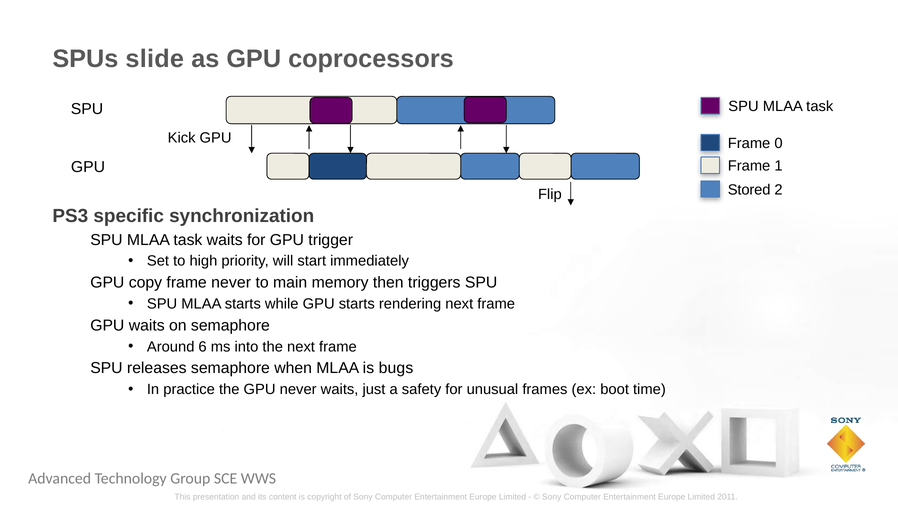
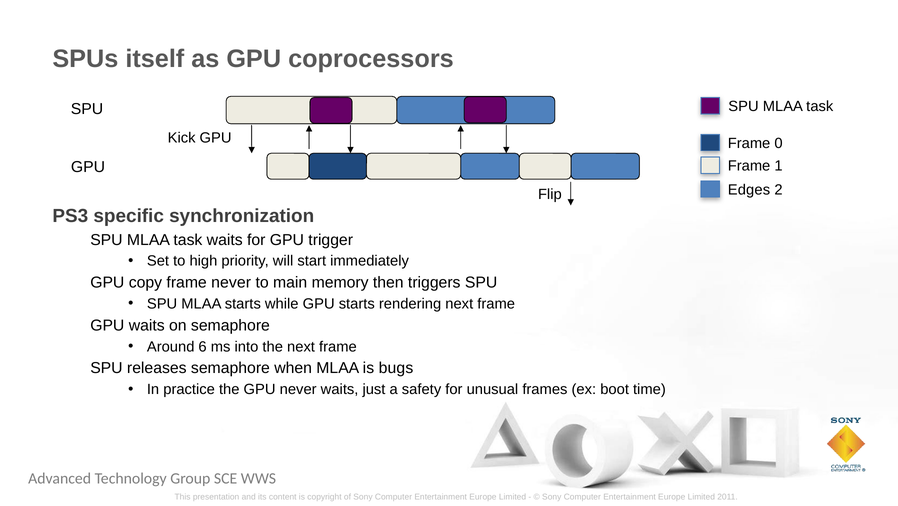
slide: slide -> itself (155, 59)
Stored: Stored -> Edges (749, 190)
